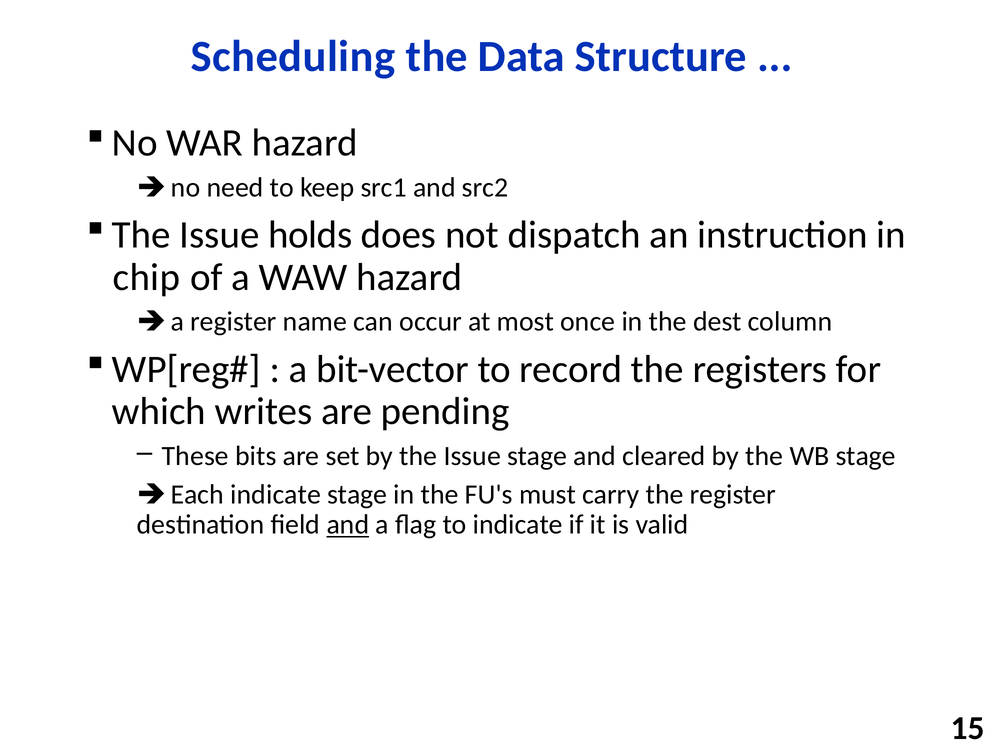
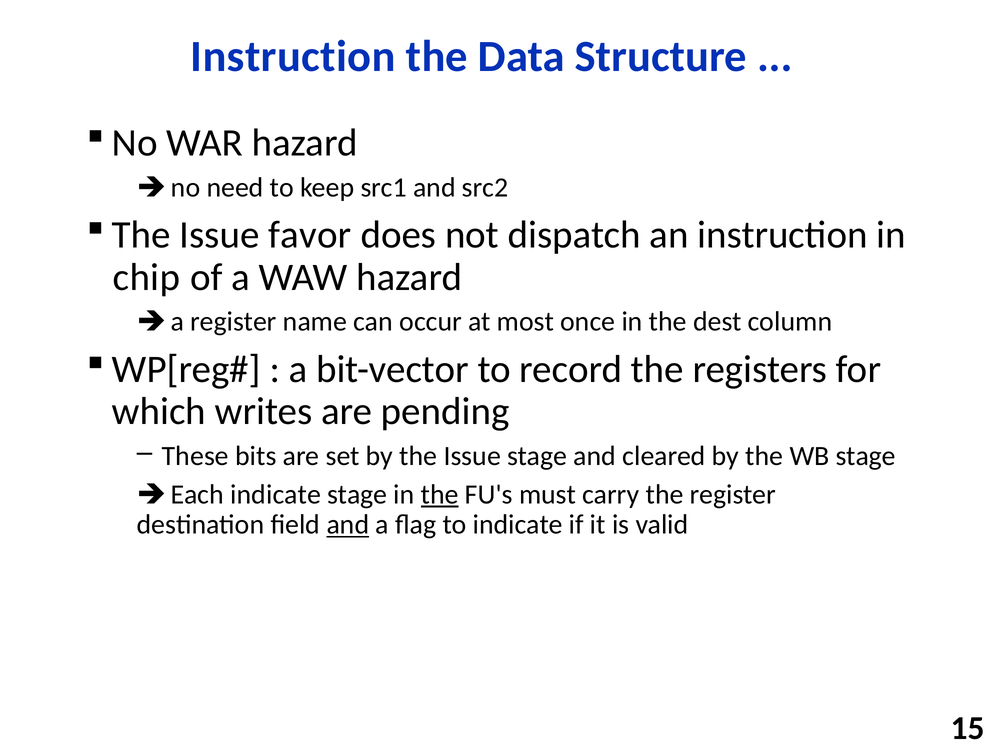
Scheduling: Scheduling -> Instruction (293, 57)
holds: holds -> favor (310, 235)
the underline: none -> present (440, 495)
